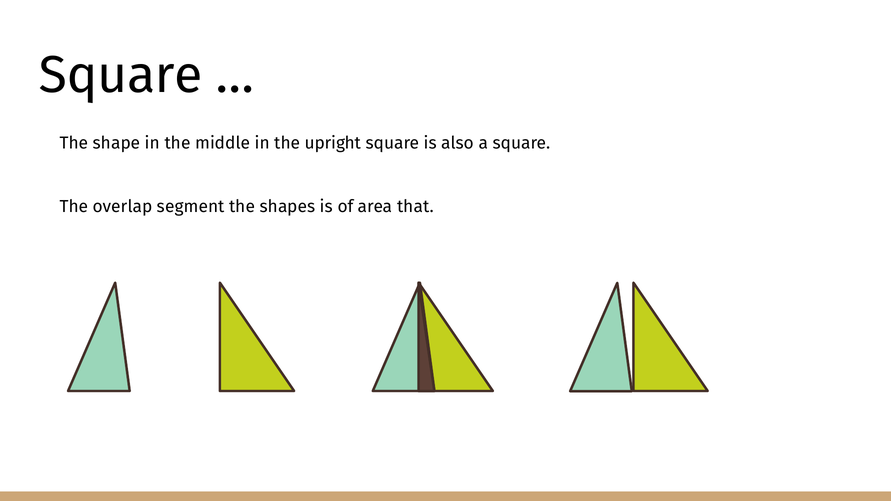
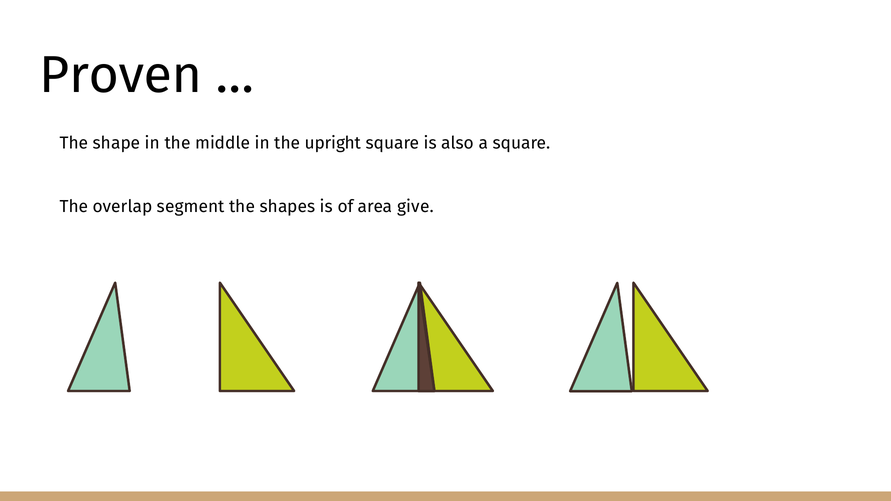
Square: Square -> Proven (121, 75)
that: that -> give (416, 206)
